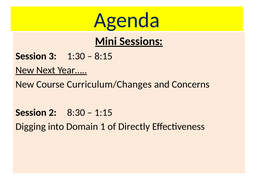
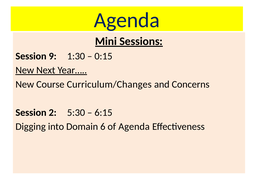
3: 3 -> 9 (53, 56)
8:15: 8:15 -> 0:15 (103, 56)
8:30: 8:30 -> 5:30 (76, 112)
1:15: 1:15 -> 6:15 (103, 112)
1: 1 -> 6 (103, 126)
of Directly: Directly -> Agenda (134, 126)
